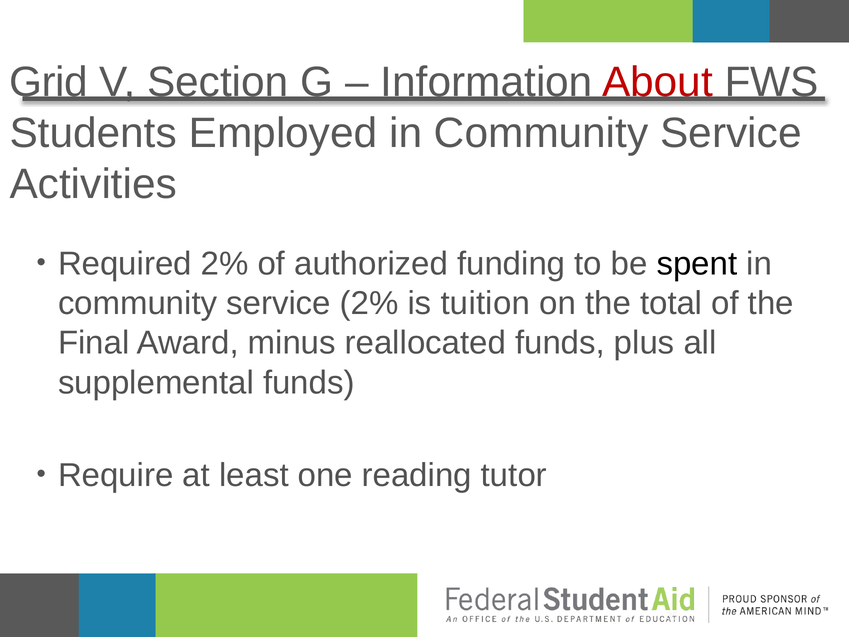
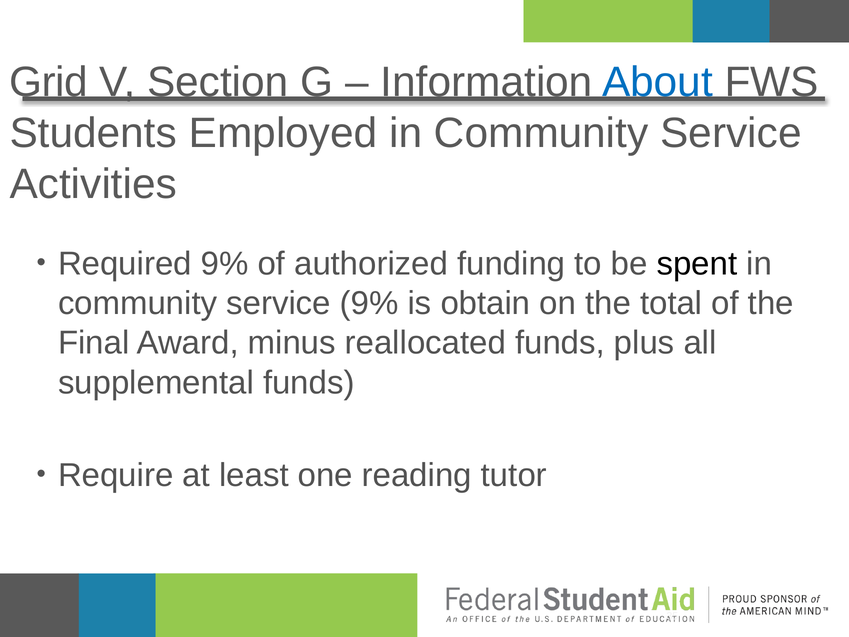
About colour: red -> blue (657, 82)
Required 2%: 2% -> 9% (225, 264)
service 2%: 2% -> 9% (369, 303)
tuition: tuition -> obtain (485, 303)
